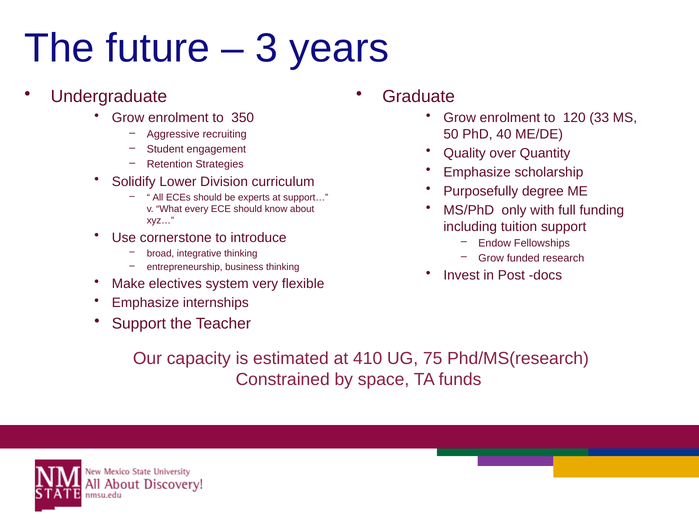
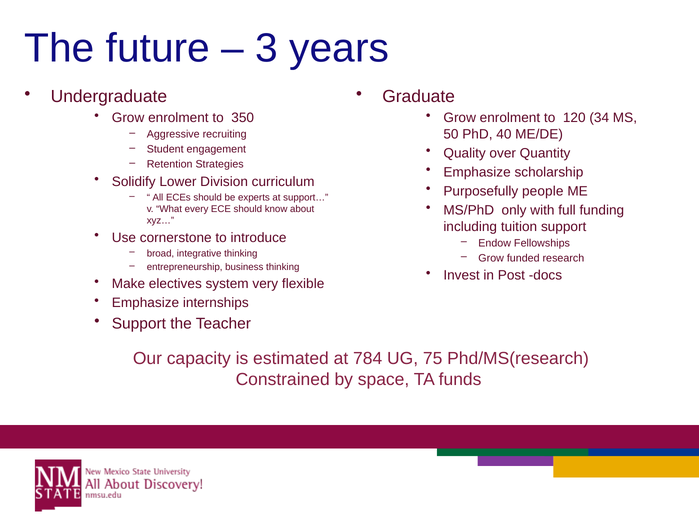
33: 33 -> 34 (599, 118)
degree: degree -> people (543, 191)
410: 410 -> 784 (368, 359)
